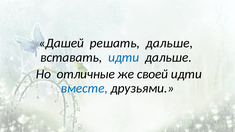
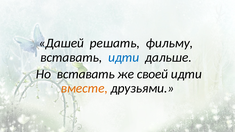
решать дальше: дальше -> фильму (169, 43)
Но отличные: отличные -> вставать (86, 74)
вместе colour: blue -> orange (84, 88)
